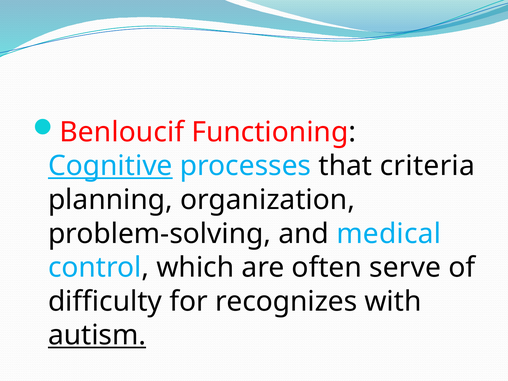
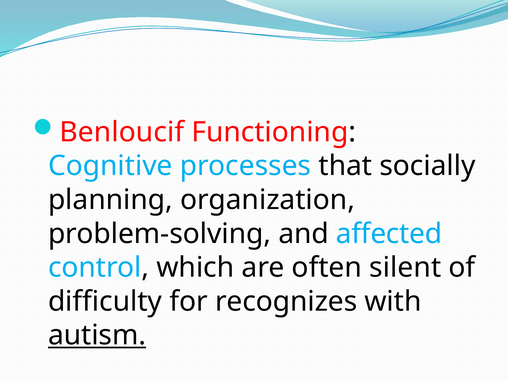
Cognitive underline: present -> none (110, 166)
criteria: criteria -> socially (427, 166)
medical: medical -> affected (389, 234)
serve: serve -> silent (405, 268)
